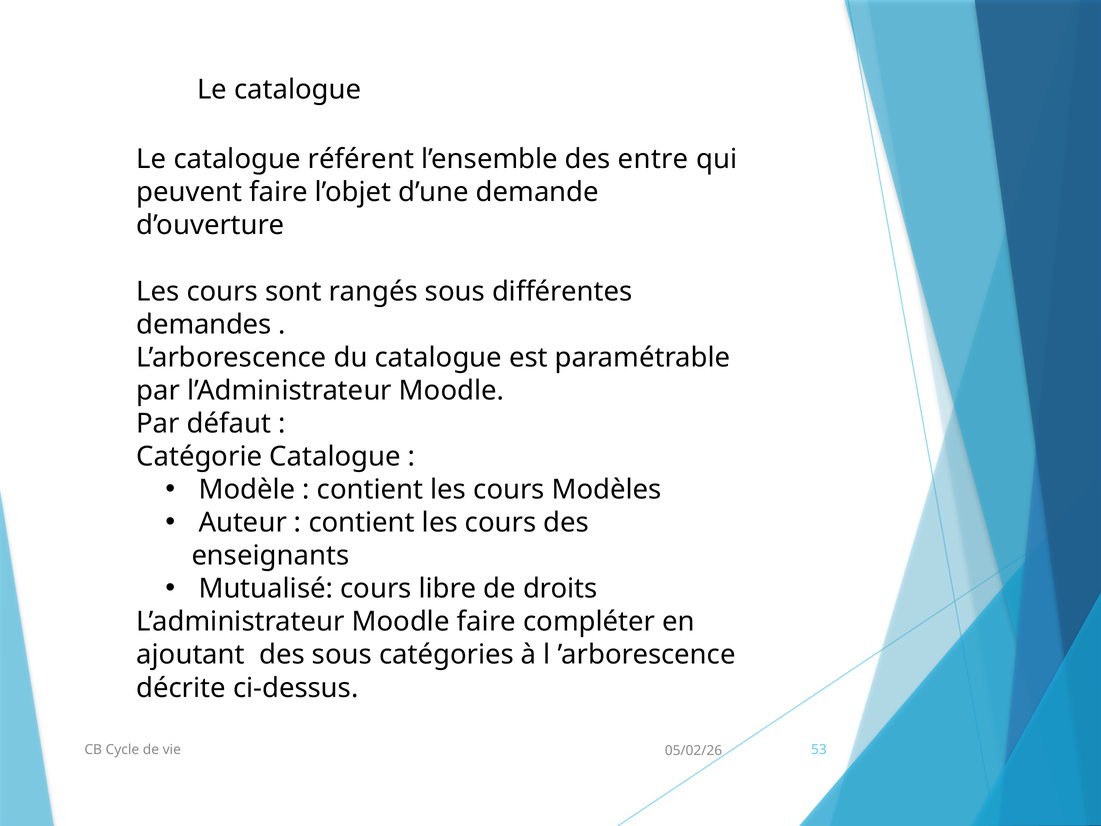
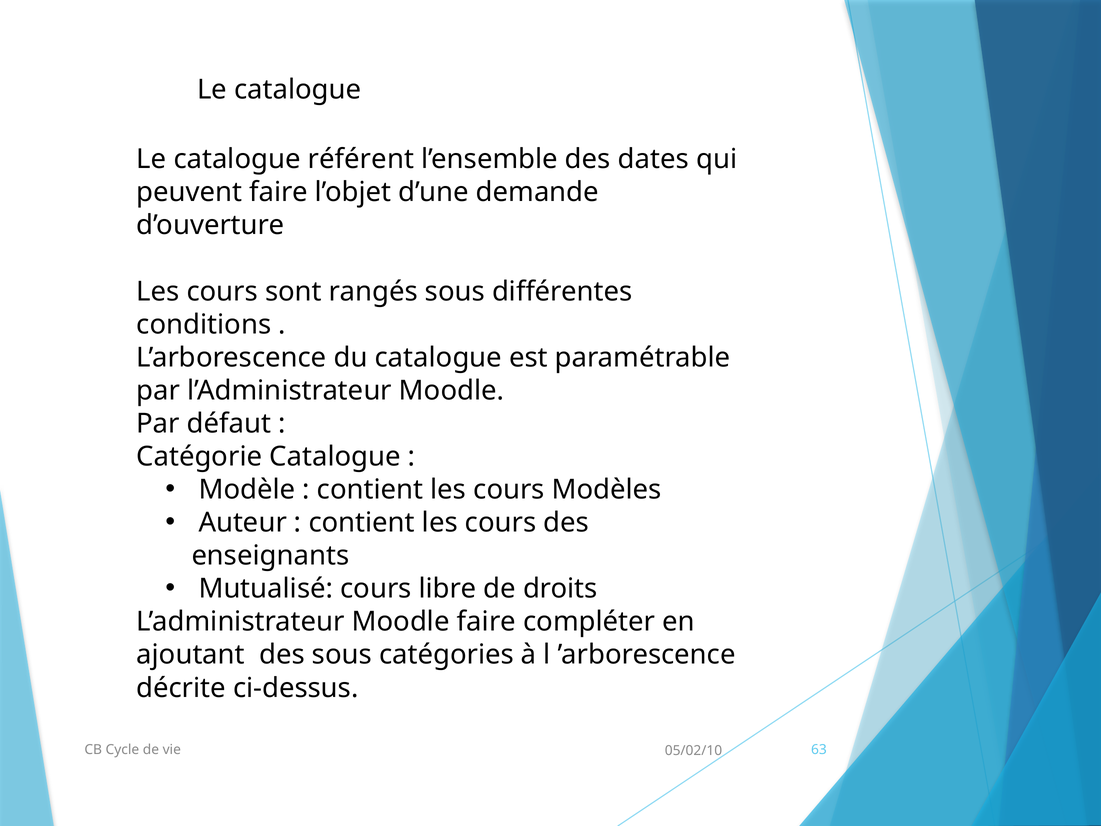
entre: entre -> dates (653, 159)
demandes: demandes -> conditions (204, 324)
53: 53 -> 63 (819, 749)
05/02/26: 05/02/26 -> 05/02/10 (693, 750)
